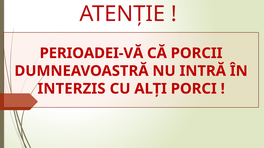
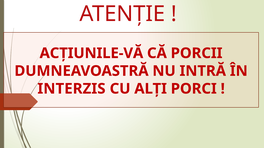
PERIOADEI-VĂ: PERIOADEI-VĂ -> ACȚIUNILE-VĂ (91, 53)
